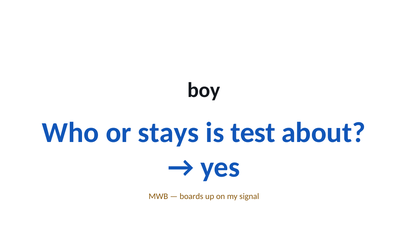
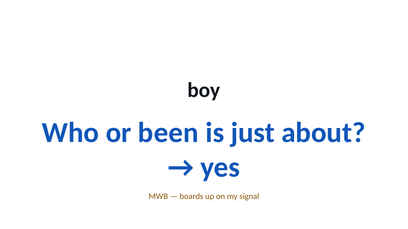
stays: stays -> been (168, 133)
test: test -> just (253, 133)
